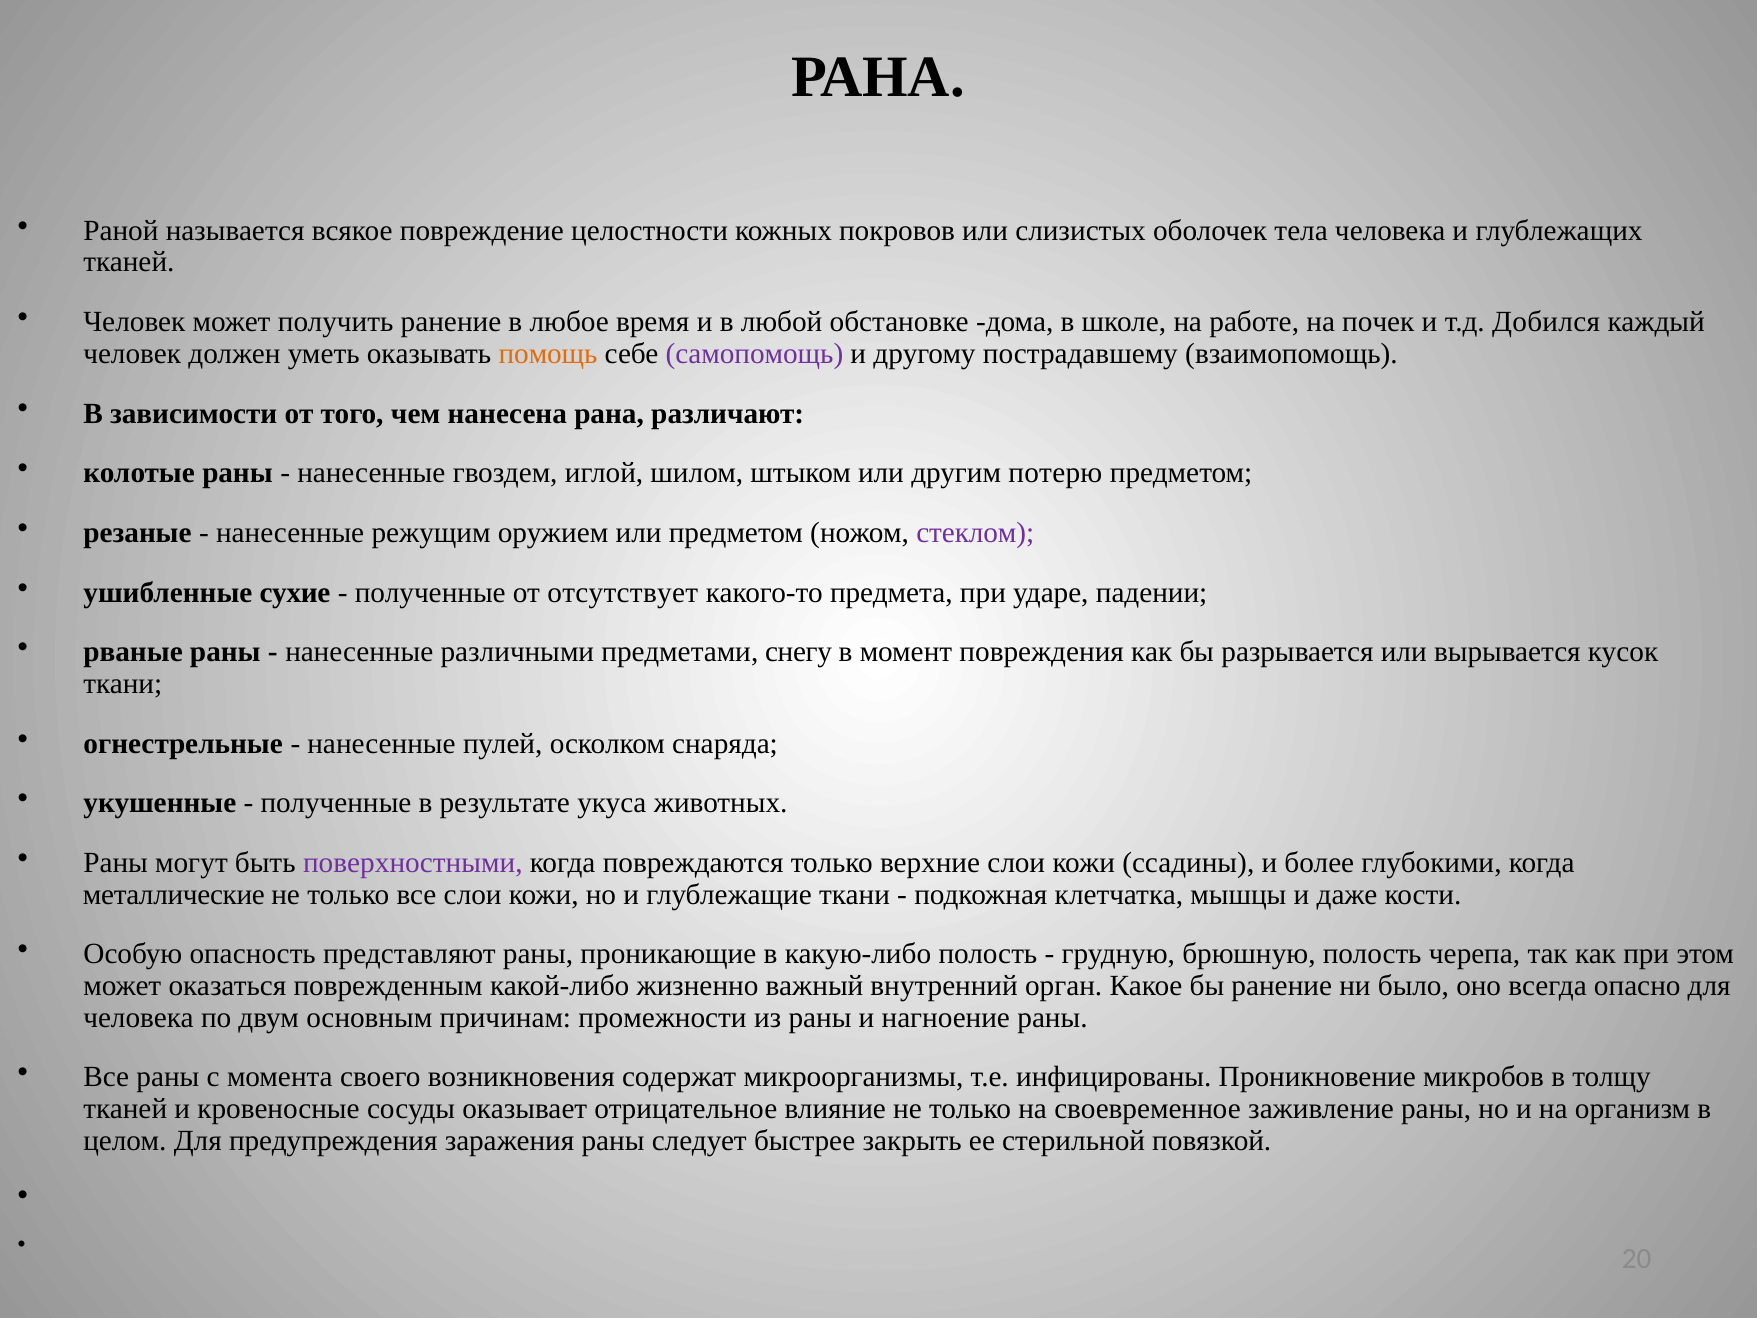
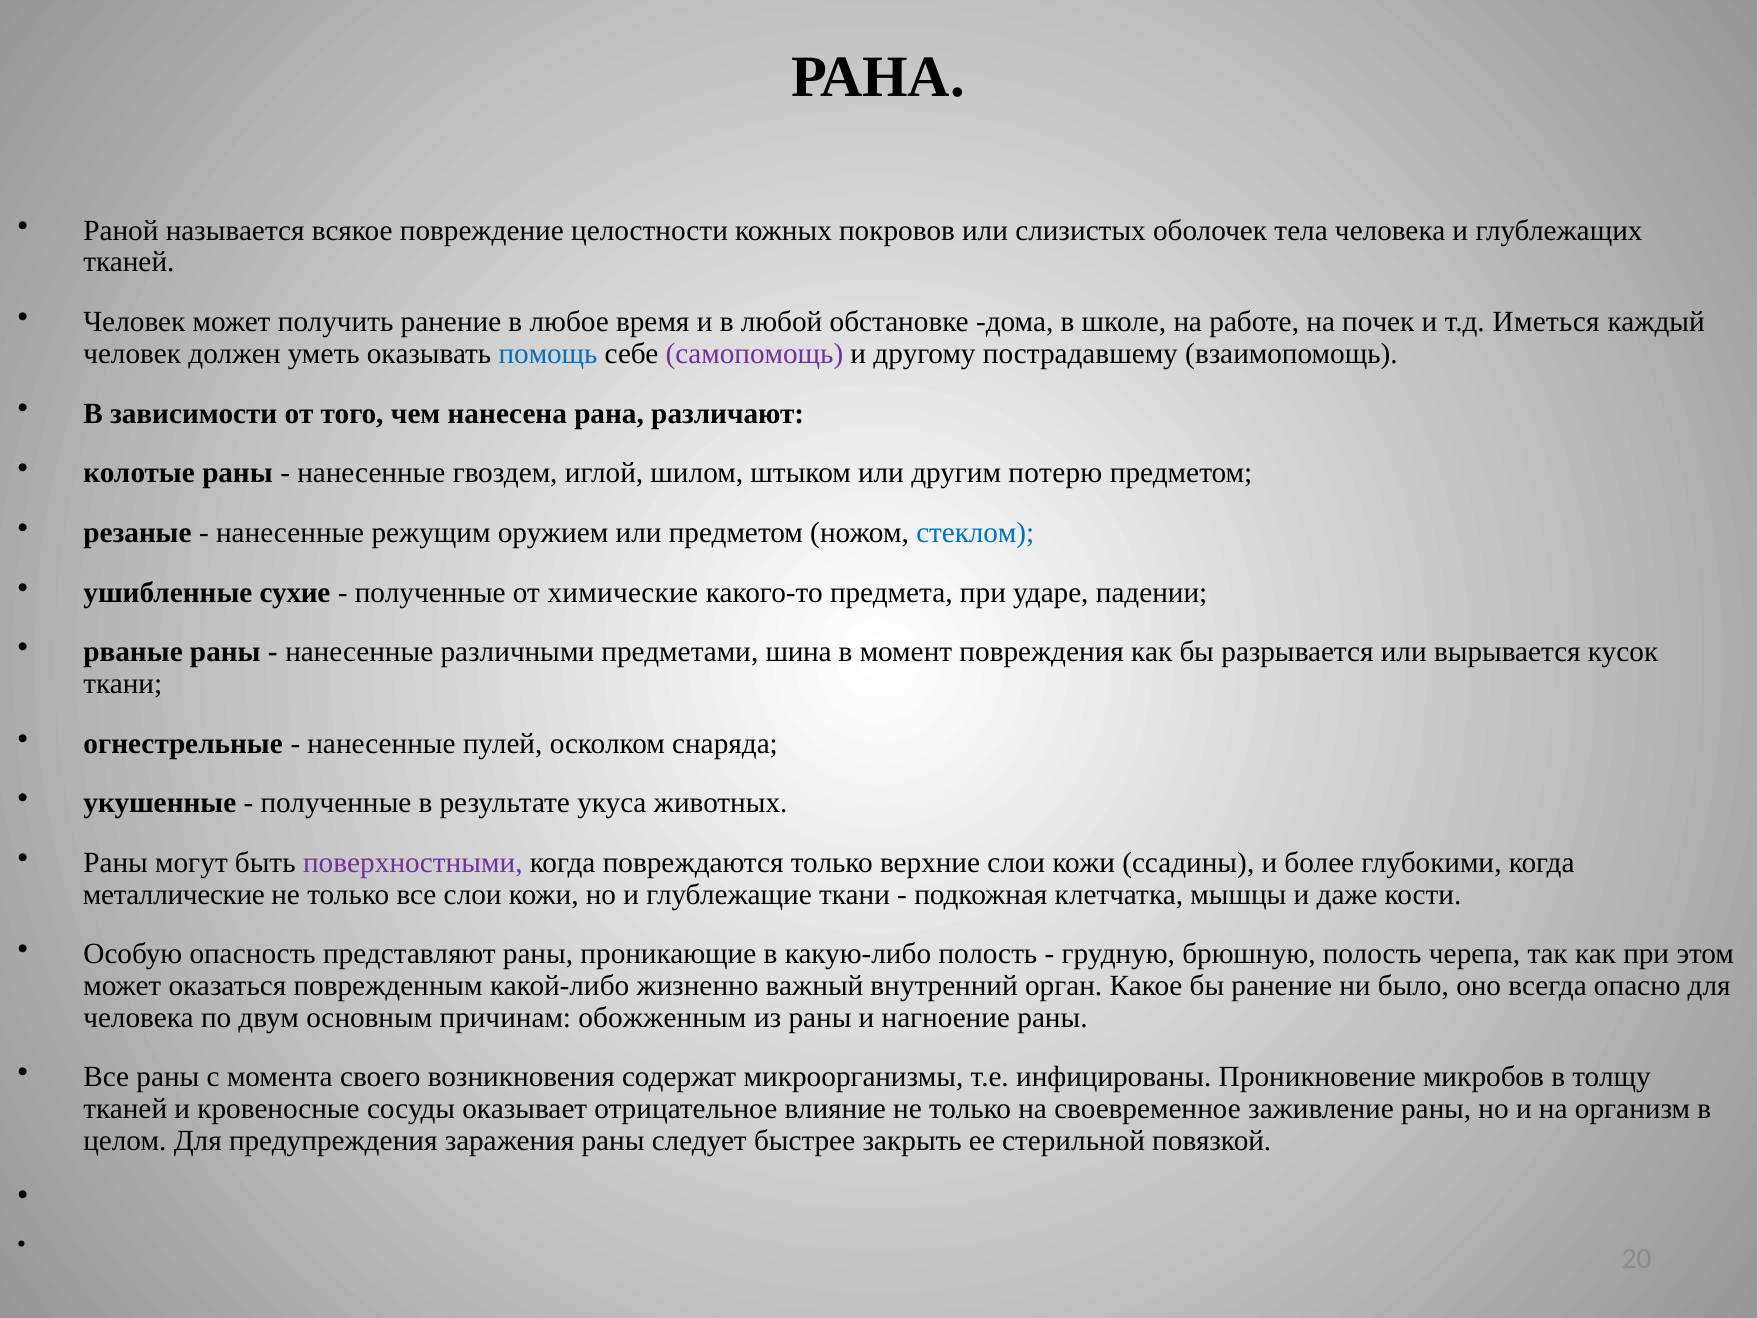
Добился: Добился -> Иметься (1546, 322)
помощь colour: orange -> blue (548, 354)
стеклом colour: purple -> blue (975, 533)
отсутствует: отсутствует -> химические (623, 592)
снегу: снегу -> шина (799, 652)
промежности: промежности -> обожженным (662, 1017)
